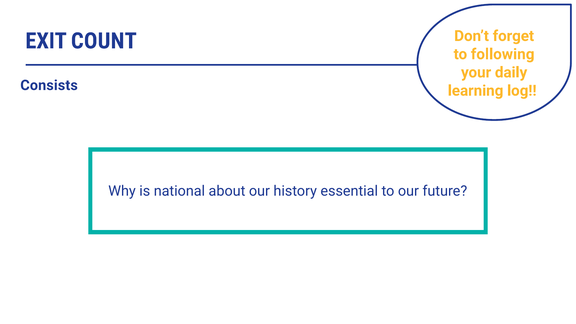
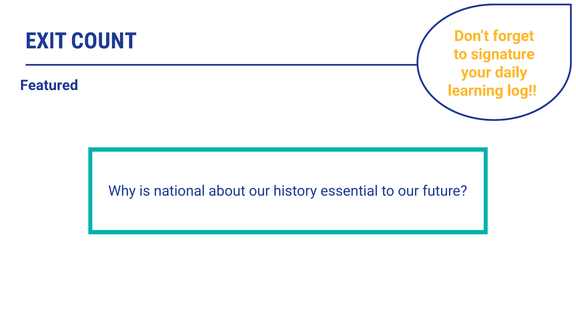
following: following -> signature (503, 54)
Consists: Consists -> Featured (49, 85)
